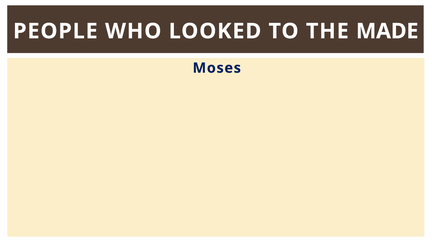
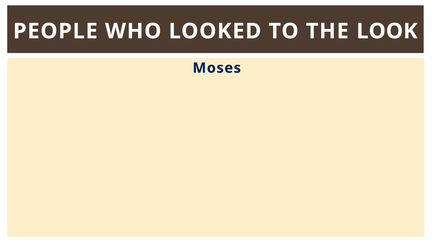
MADE: MADE -> LOOK (387, 31)
